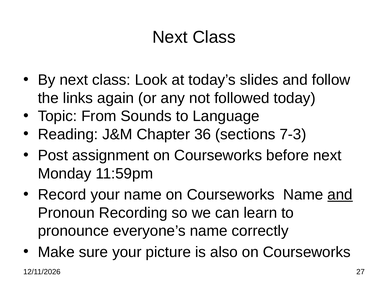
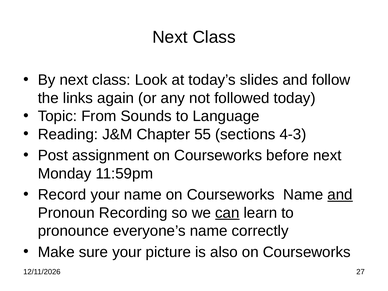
36: 36 -> 55 (203, 134)
7-3: 7-3 -> 4-3 (293, 134)
can underline: none -> present (227, 213)
